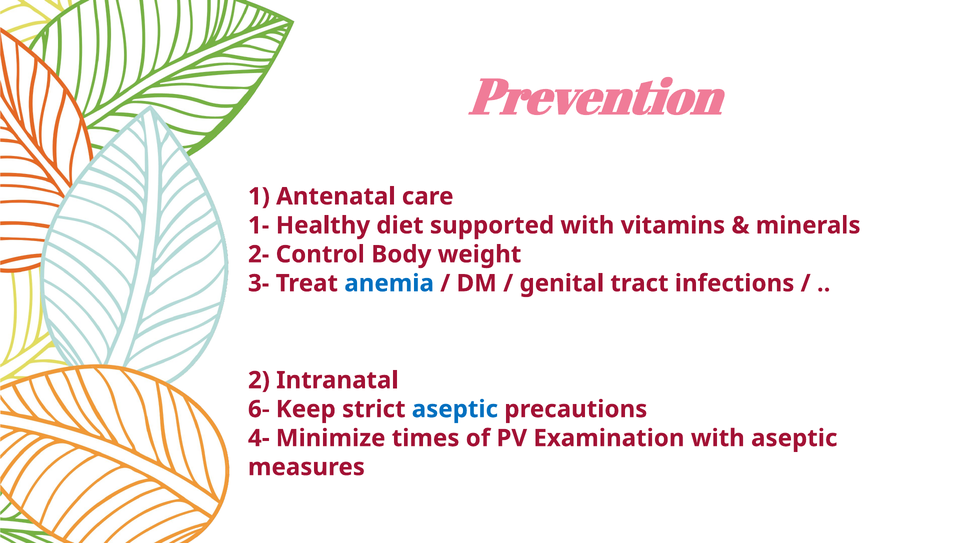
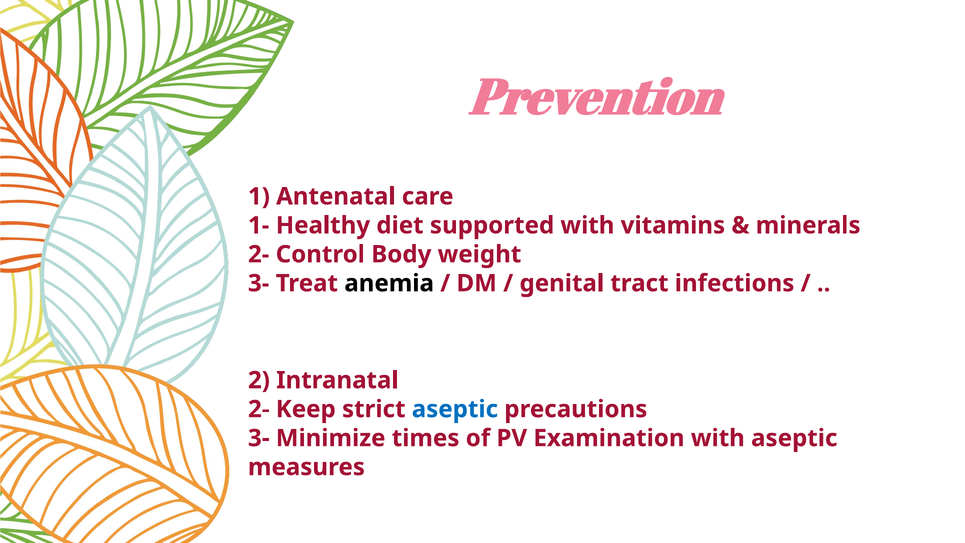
anemia colour: blue -> black (389, 283)
6-: 6- -> 2- (259, 409)
4-: 4- -> 3- (259, 438)
